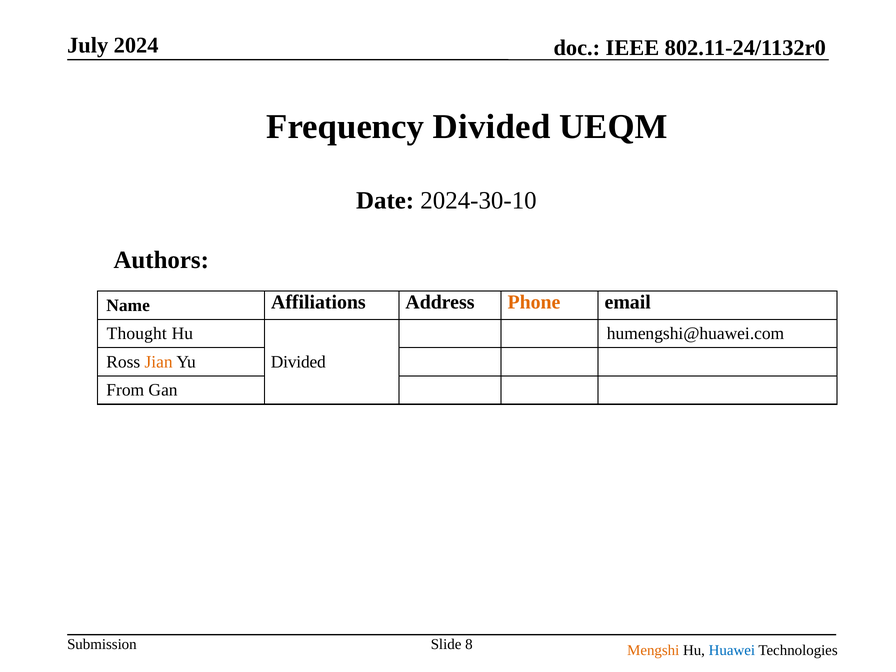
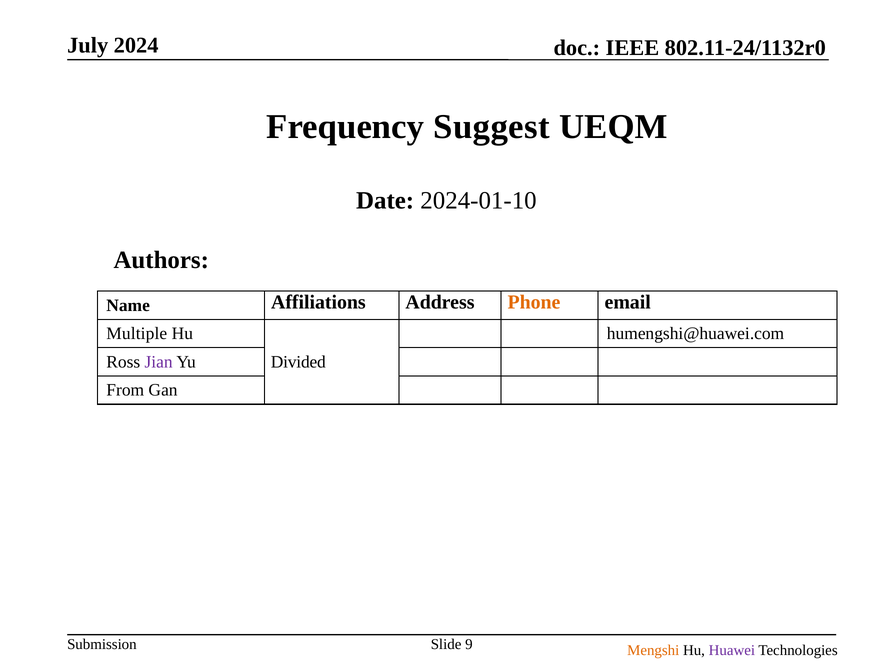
Frequency Divided: Divided -> Suggest (492, 127)
2024-30-10: 2024-30-10 -> 2024-01-10 (479, 200)
Thought: Thought -> Multiple (137, 334)
Jian colour: orange -> purple (159, 362)
8: 8 -> 9 (469, 644)
Huawei colour: blue -> purple (732, 650)
